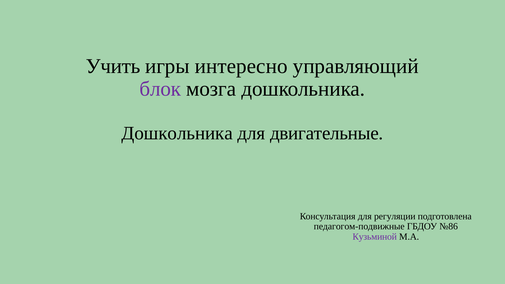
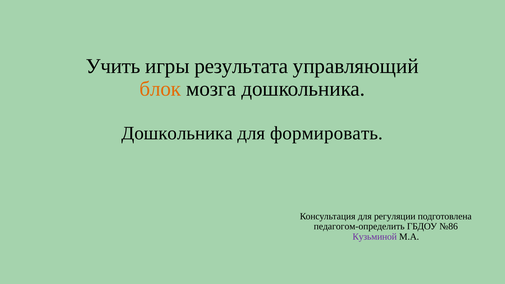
интересно: интересно -> результата (241, 66)
блок colour: purple -> orange (160, 89)
двигательные: двигательные -> формировать (327, 133)
педагогом-подвижные: педагогом-подвижные -> педагогом-определить (359, 227)
